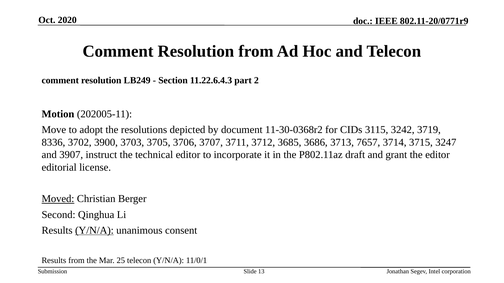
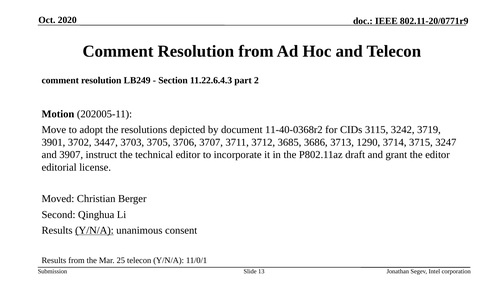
11-30-0368r2: 11-30-0368r2 -> 11-40-0368r2 (294, 130)
8336: 8336 -> 3901 (53, 142)
3900: 3900 -> 3447 (106, 142)
7657: 7657 -> 1290 (368, 142)
Moved underline: present -> none (58, 199)
